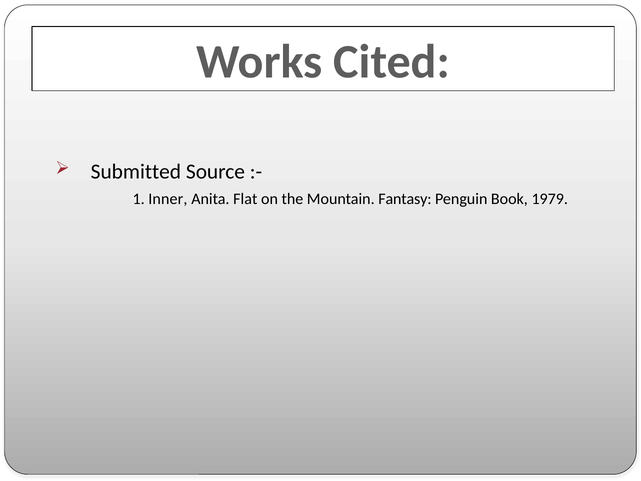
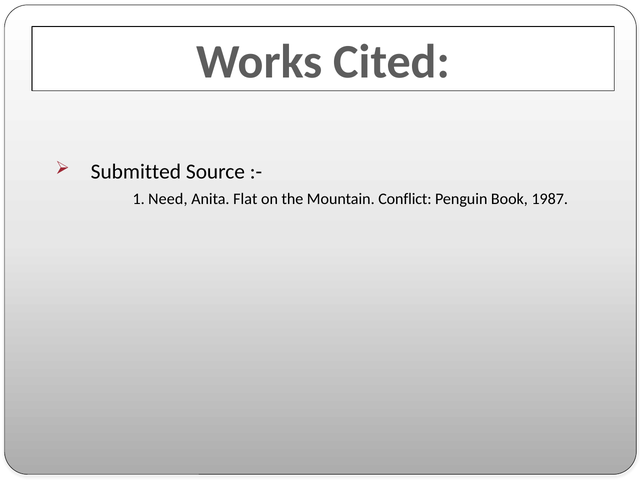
Inner: Inner -> Need (168, 199)
Fantasy: Fantasy -> Conflict (405, 199)
1979: 1979 -> 1987 (550, 199)
